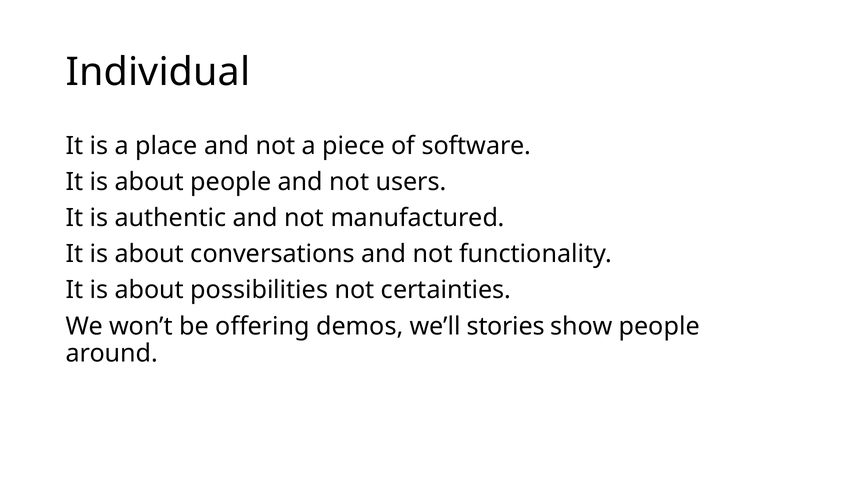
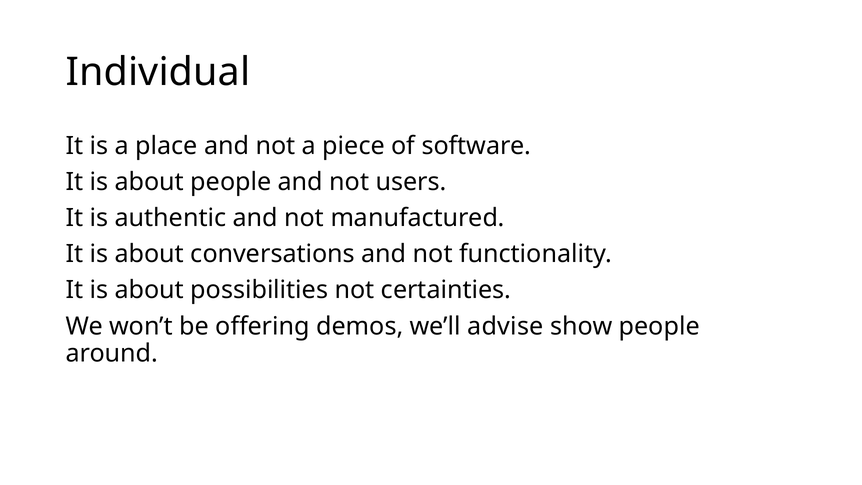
stories: stories -> advise (505, 326)
